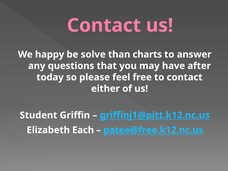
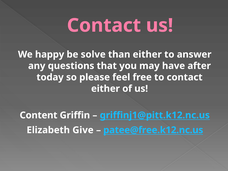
than charts: charts -> either (147, 54)
Student: Student -> Content (39, 115)
Each: Each -> Give (83, 130)
